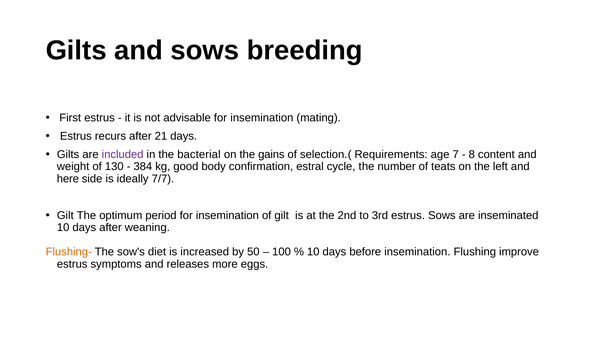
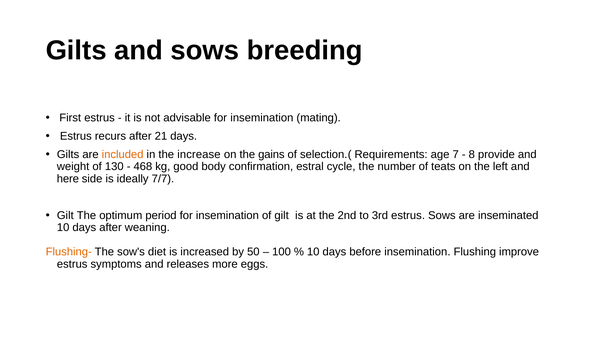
included colour: purple -> orange (123, 154)
bacterial: bacterial -> increase (199, 154)
content: content -> provide (496, 154)
384: 384 -> 468 (143, 167)
